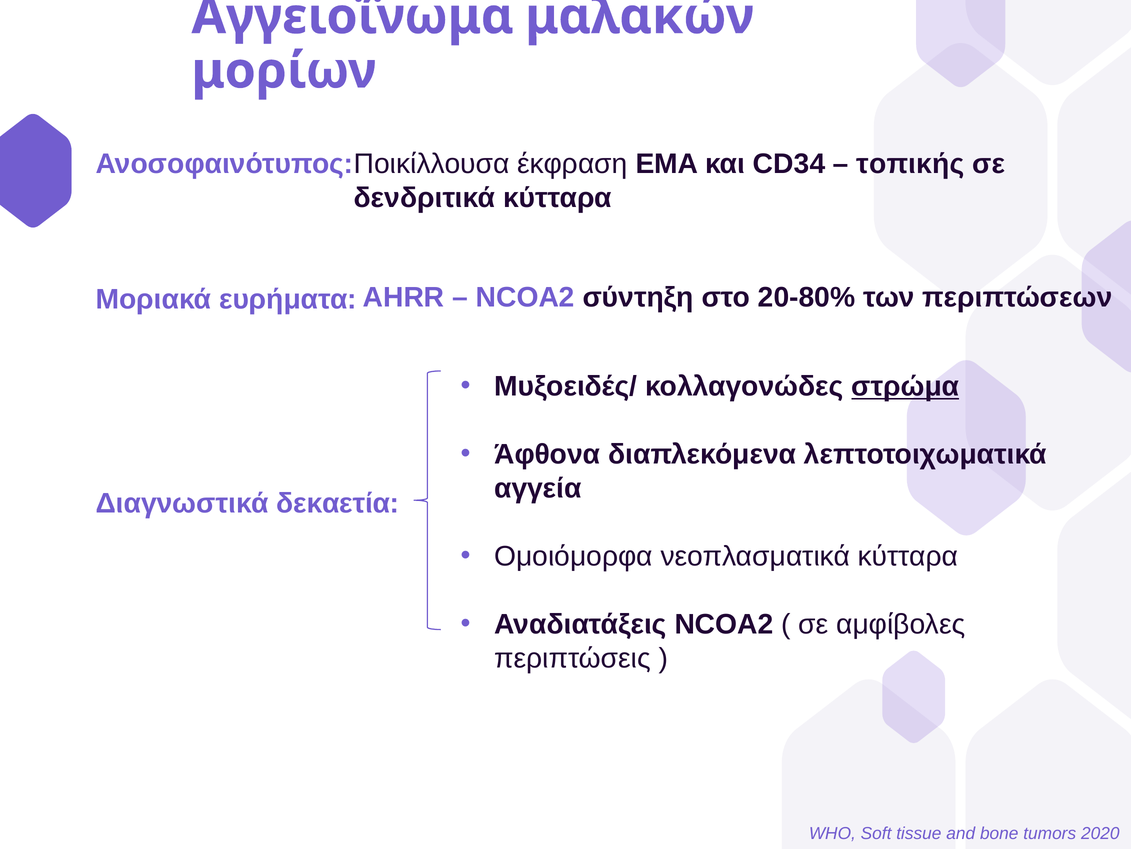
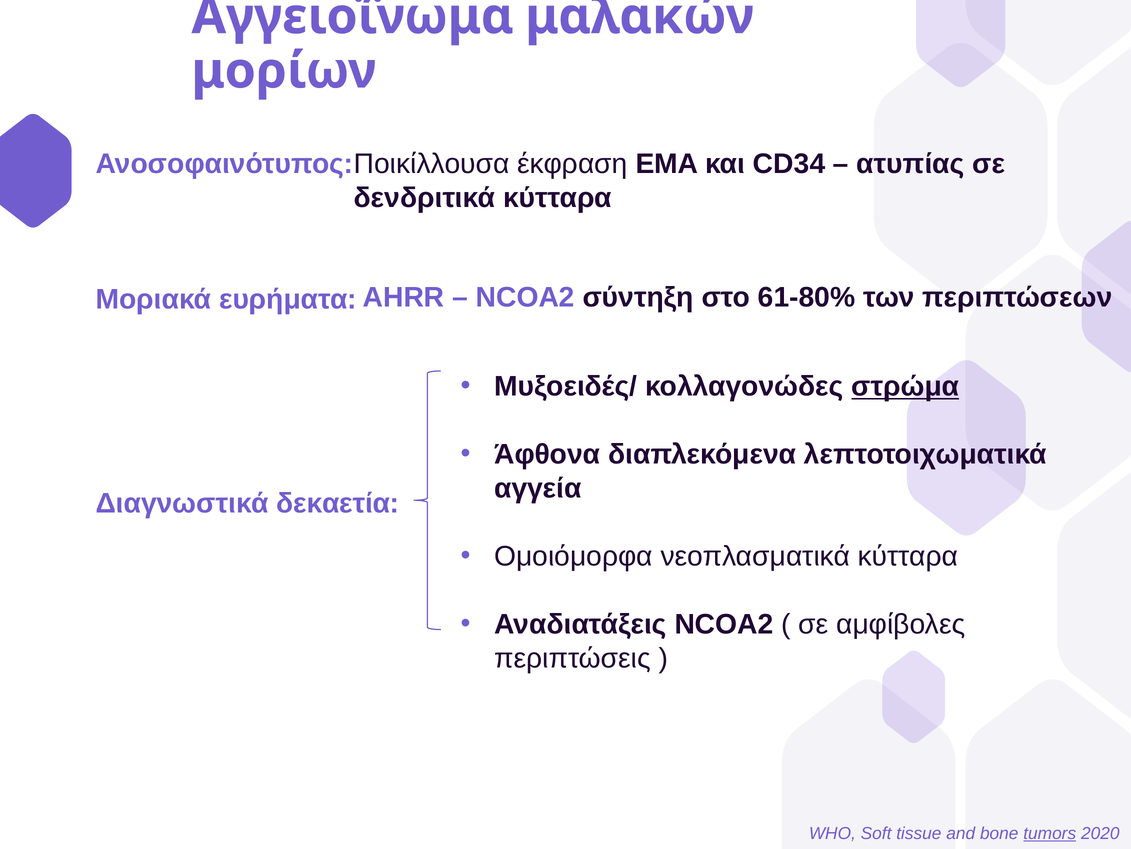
τοπικής: τοπικής -> ατυπίας (910, 164)
20-80%: 20-80% -> 61-80% (807, 297)
tumors underline: none -> present (1050, 833)
